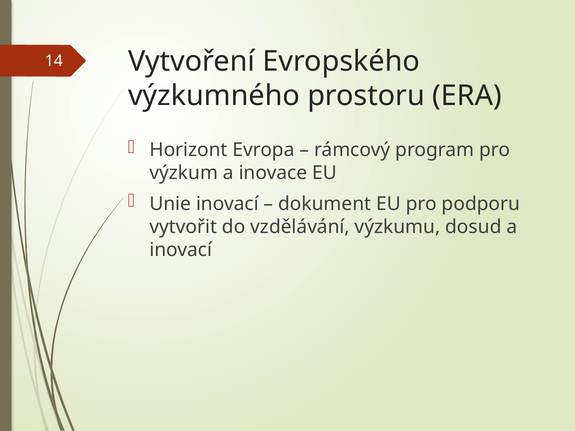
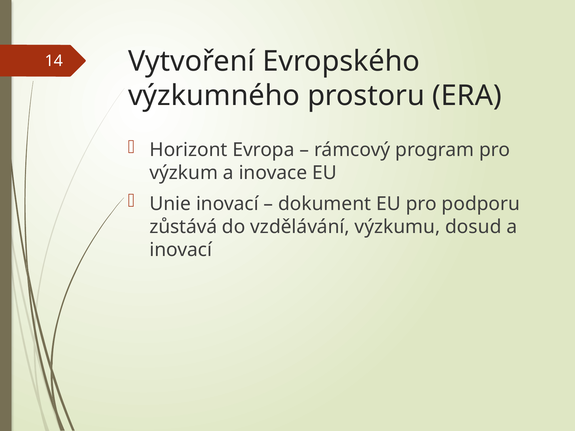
vytvořit: vytvořit -> zůstává (183, 227)
